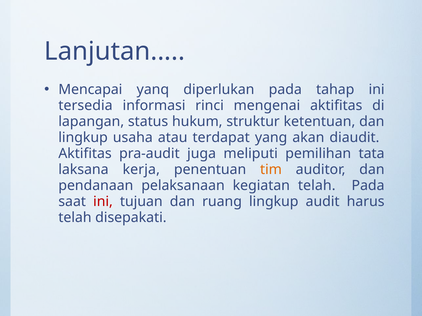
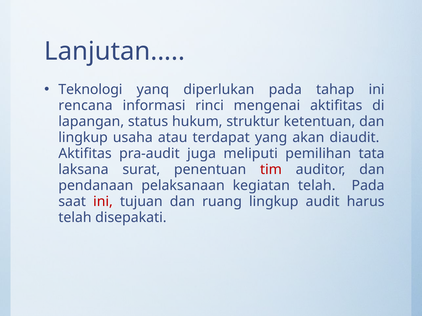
Mencapai: Mencapai -> Teknologi (90, 90)
tersedia: tersedia -> rencana (85, 106)
kerja: kerja -> surat (141, 170)
tim colour: orange -> red (271, 170)
